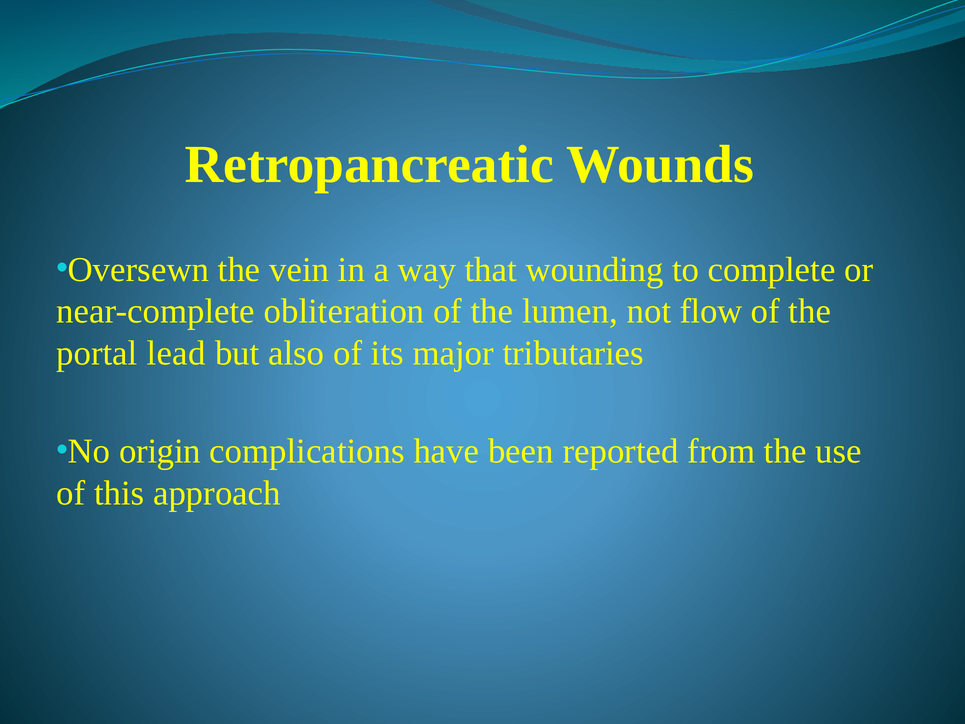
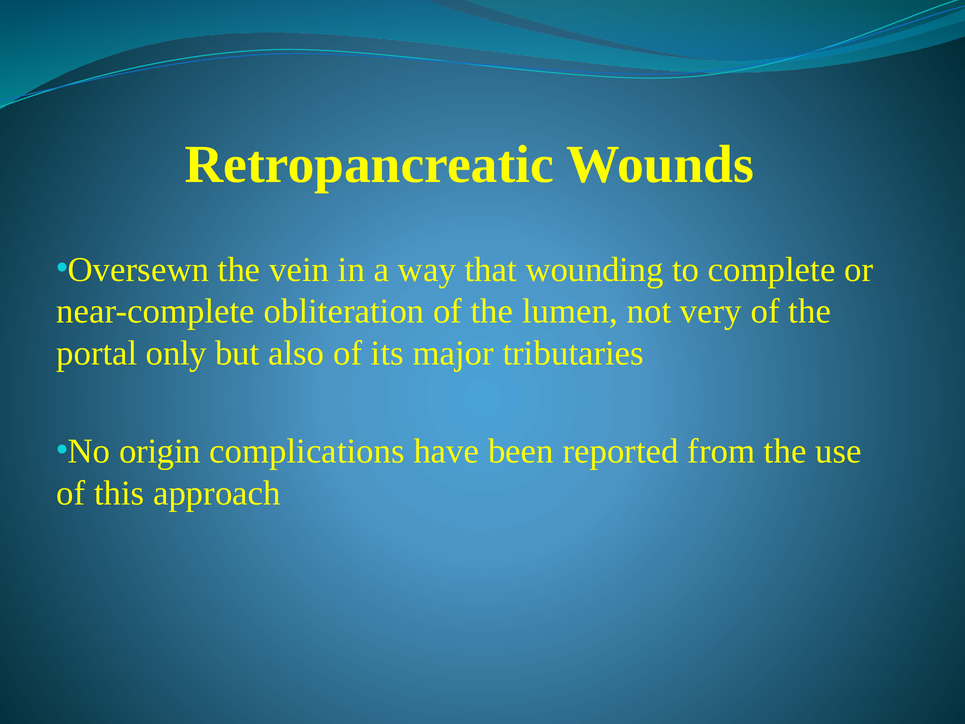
flow: flow -> very (711, 311)
lead: lead -> only (176, 353)
